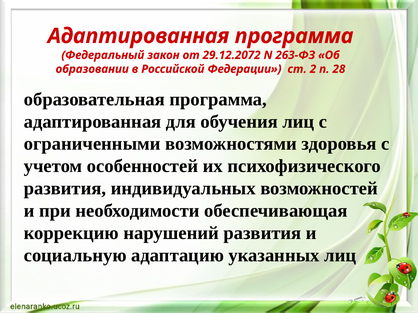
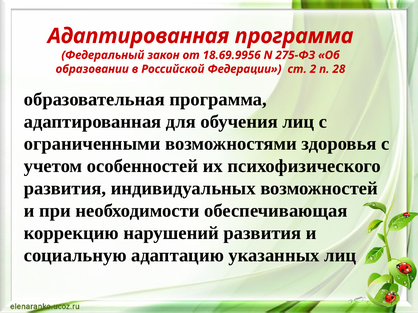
29.12.2072: 29.12.2072 -> 18.69.9956 (232, 55)
263-ФЗ: 263-ФЗ -> 275-ФЗ (295, 55)
